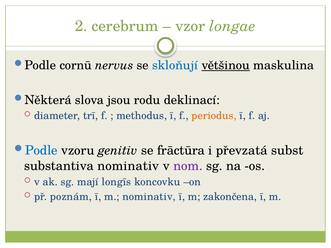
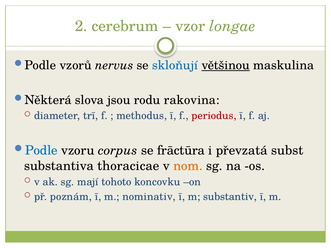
cornū: cornū -> vzorů (76, 65)
deklinací: deklinací -> rakovina (192, 100)
periodus colour: orange -> red (214, 116)
genitiv: genitiv -> corpus (118, 151)
substantiva nominativ: nominativ -> thoracicae (128, 166)
nom colour: purple -> orange (188, 166)
longīs: longīs -> tohoto (116, 182)
zakončena: zakončena -> substantiv (230, 197)
